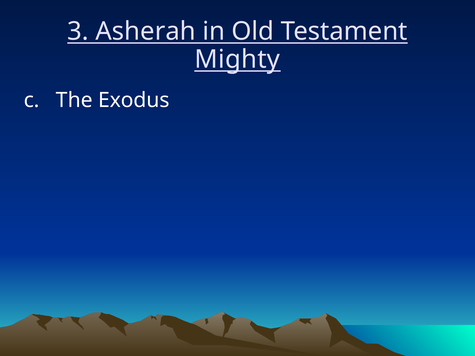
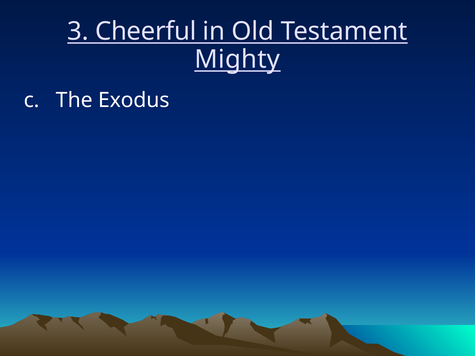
Asherah: Asherah -> Cheerful (146, 31)
